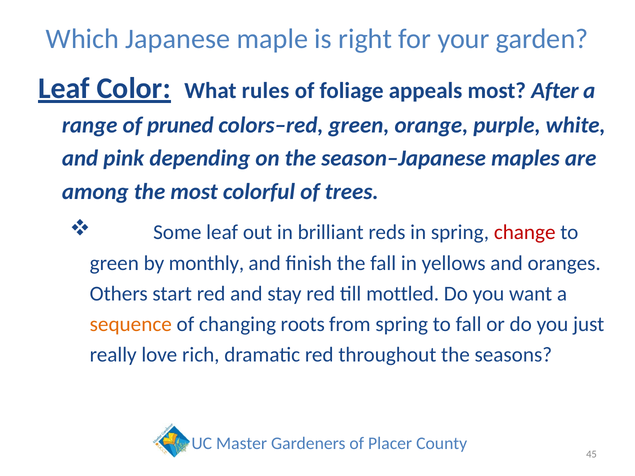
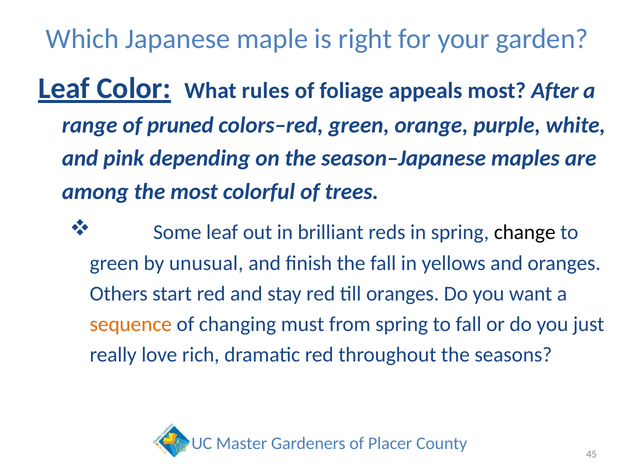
change colour: red -> black (525, 232)
monthly: monthly -> unusual (206, 263)
till mottled: mottled -> oranges (403, 294)
roots: roots -> must (303, 324)
